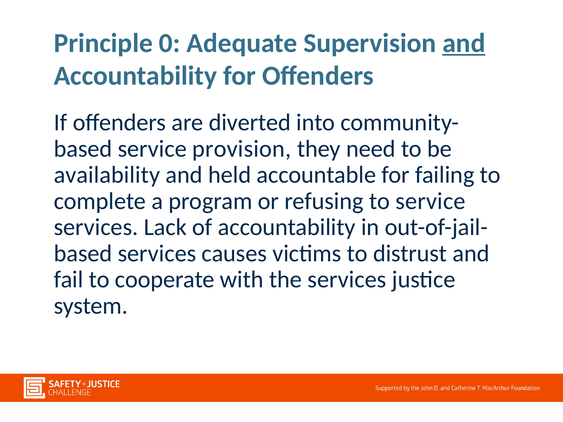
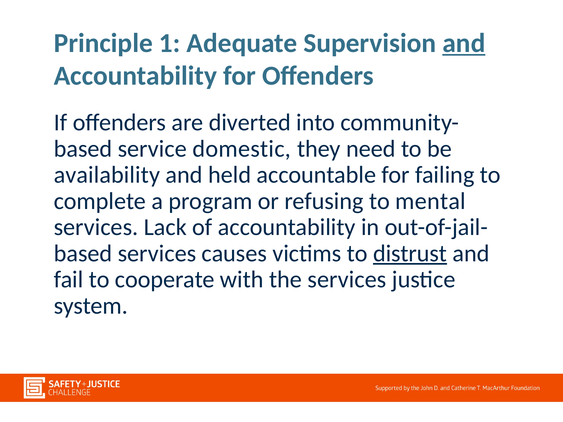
0: 0 -> 1 (170, 43)
provision: provision -> domestic (242, 149)
to service: service -> mental (431, 201)
distrust underline: none -> present (410, 254)
